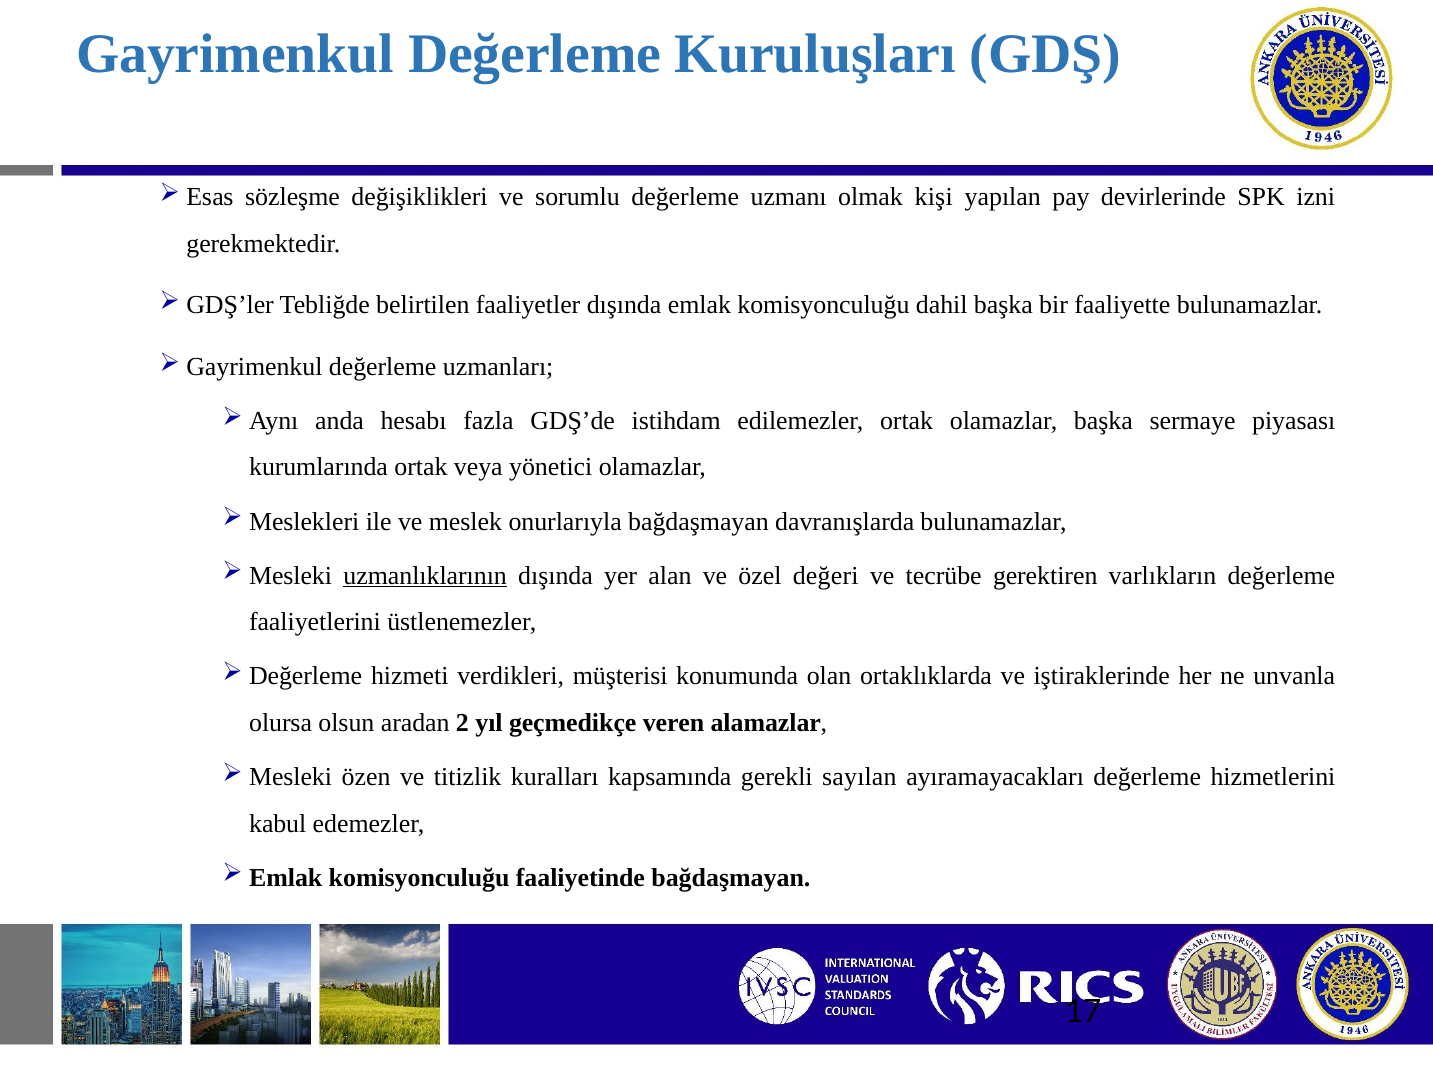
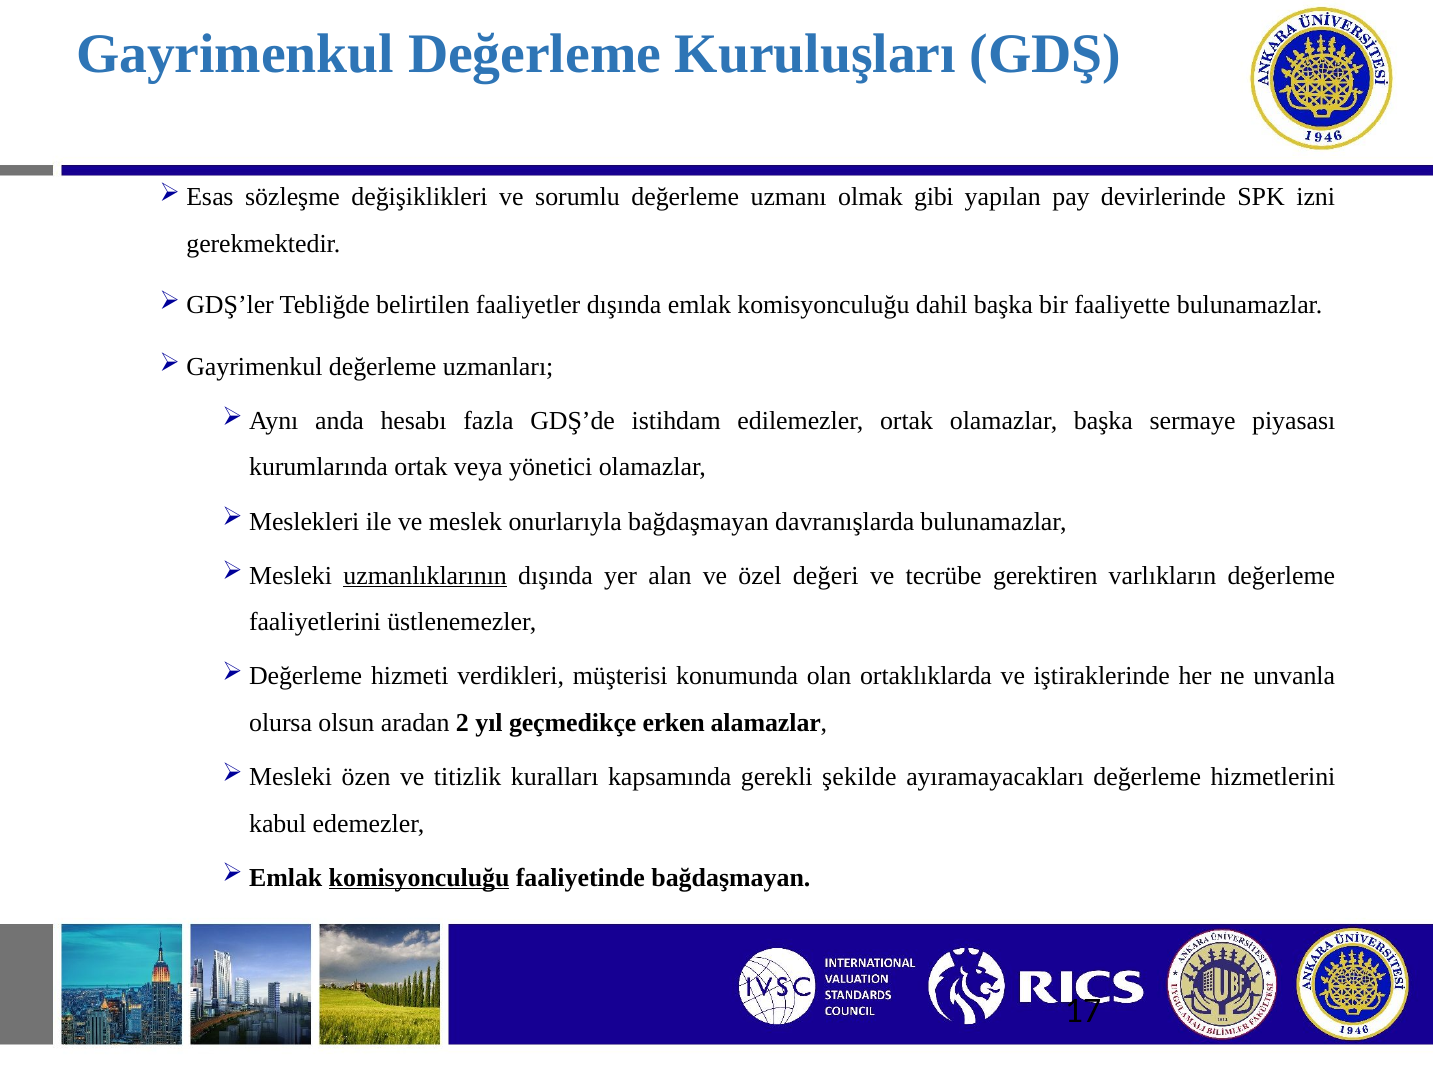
kişi: kişi -> gibi (934, 197)
veren: veren -> erken (674, 723)
sayılan: sayılan -> şekilde (859, 777)
komisyonculuğu underline: none -> present (419, 877)
